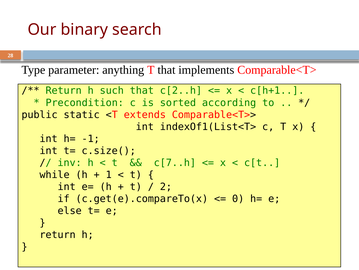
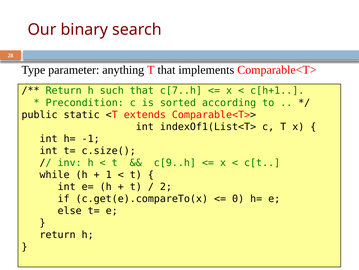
c[2..h: c[2..h -> c[7..h (181, 90)
c[7..h: c[7..h -> c[9..h (175, 162)
